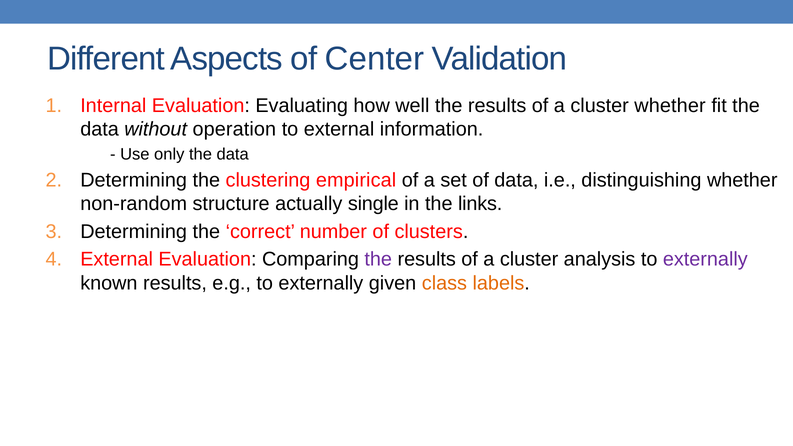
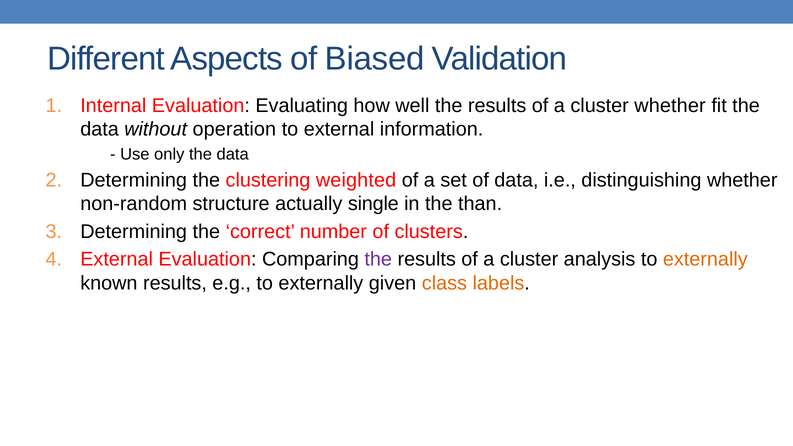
Center: Center -> Biased (375, 59)
empirical: empirical -> weighted (356, 180)
links: links -> than (480, 204)
externally colour: purple -> orange (705, 259)
